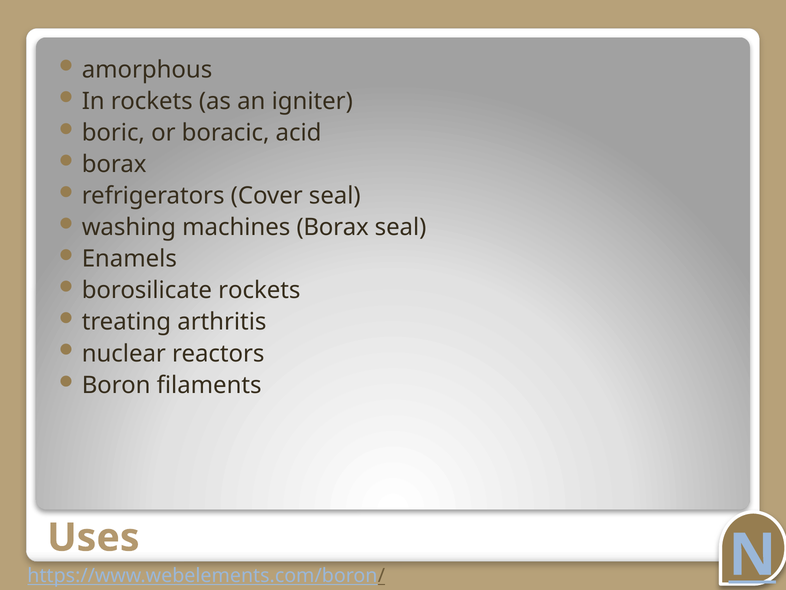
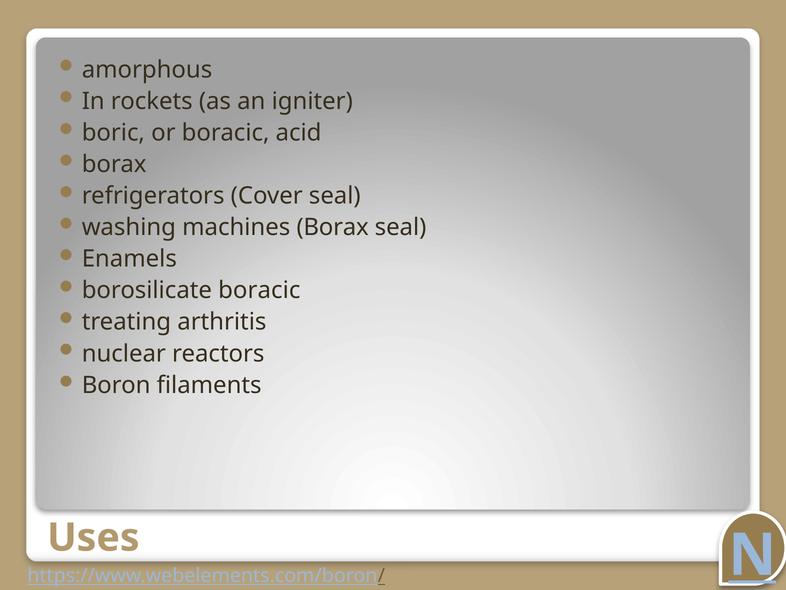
borosilicate rockets: rockets -> boracic (259, 290)
